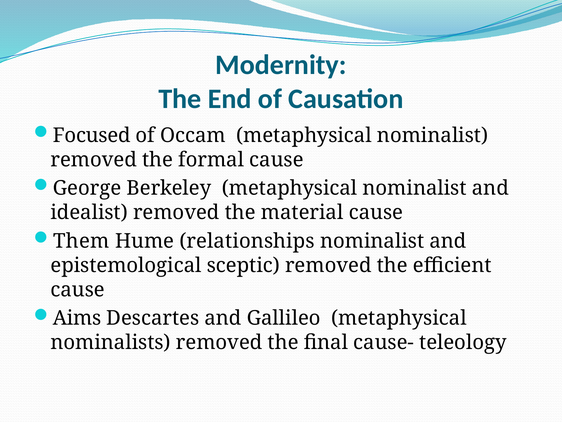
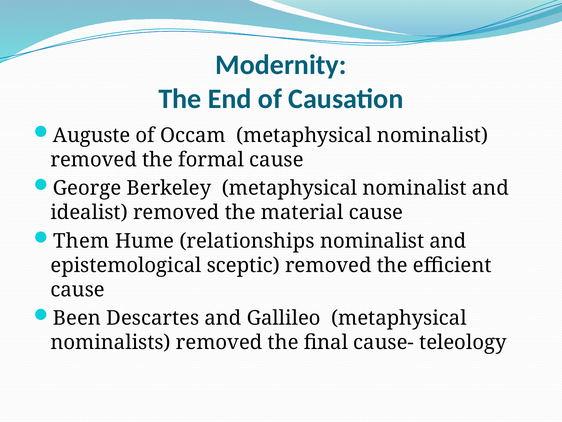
Focused: Focused -> Auguste (92, 135)
Aims: Aims -> Been (77, 318)
